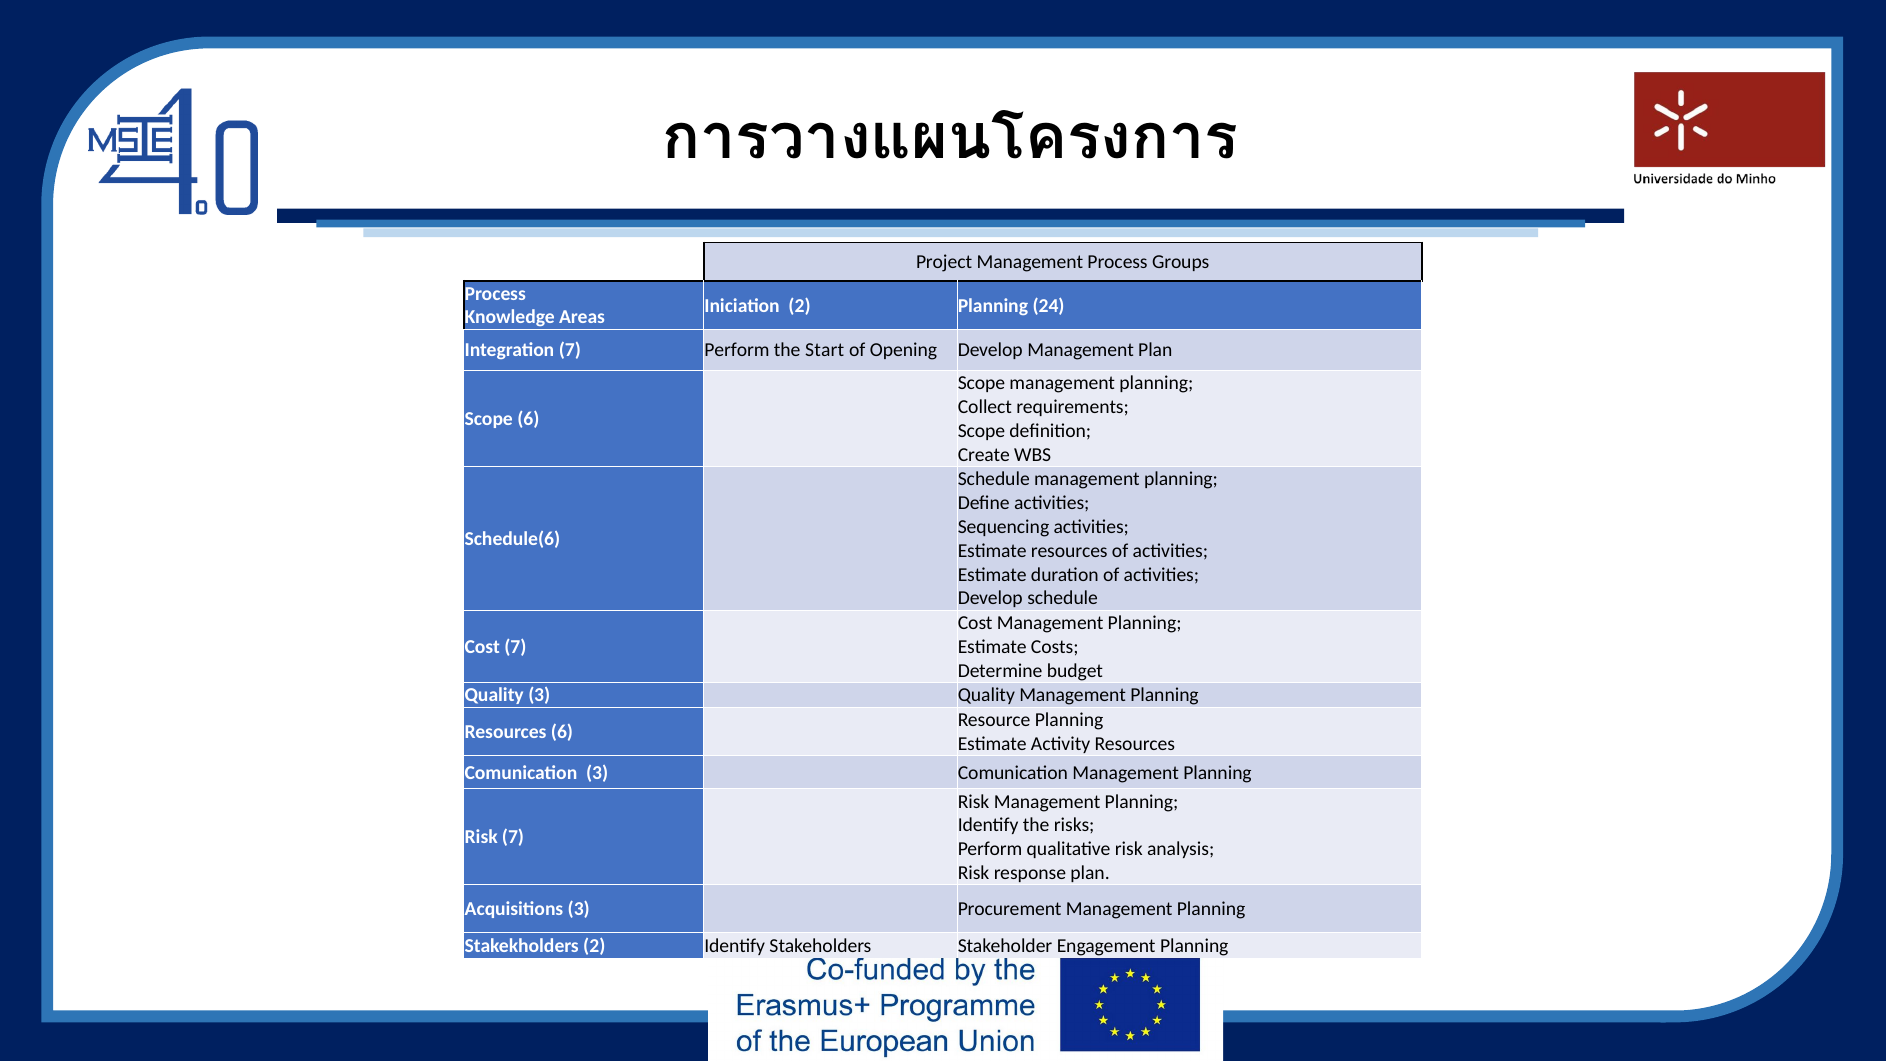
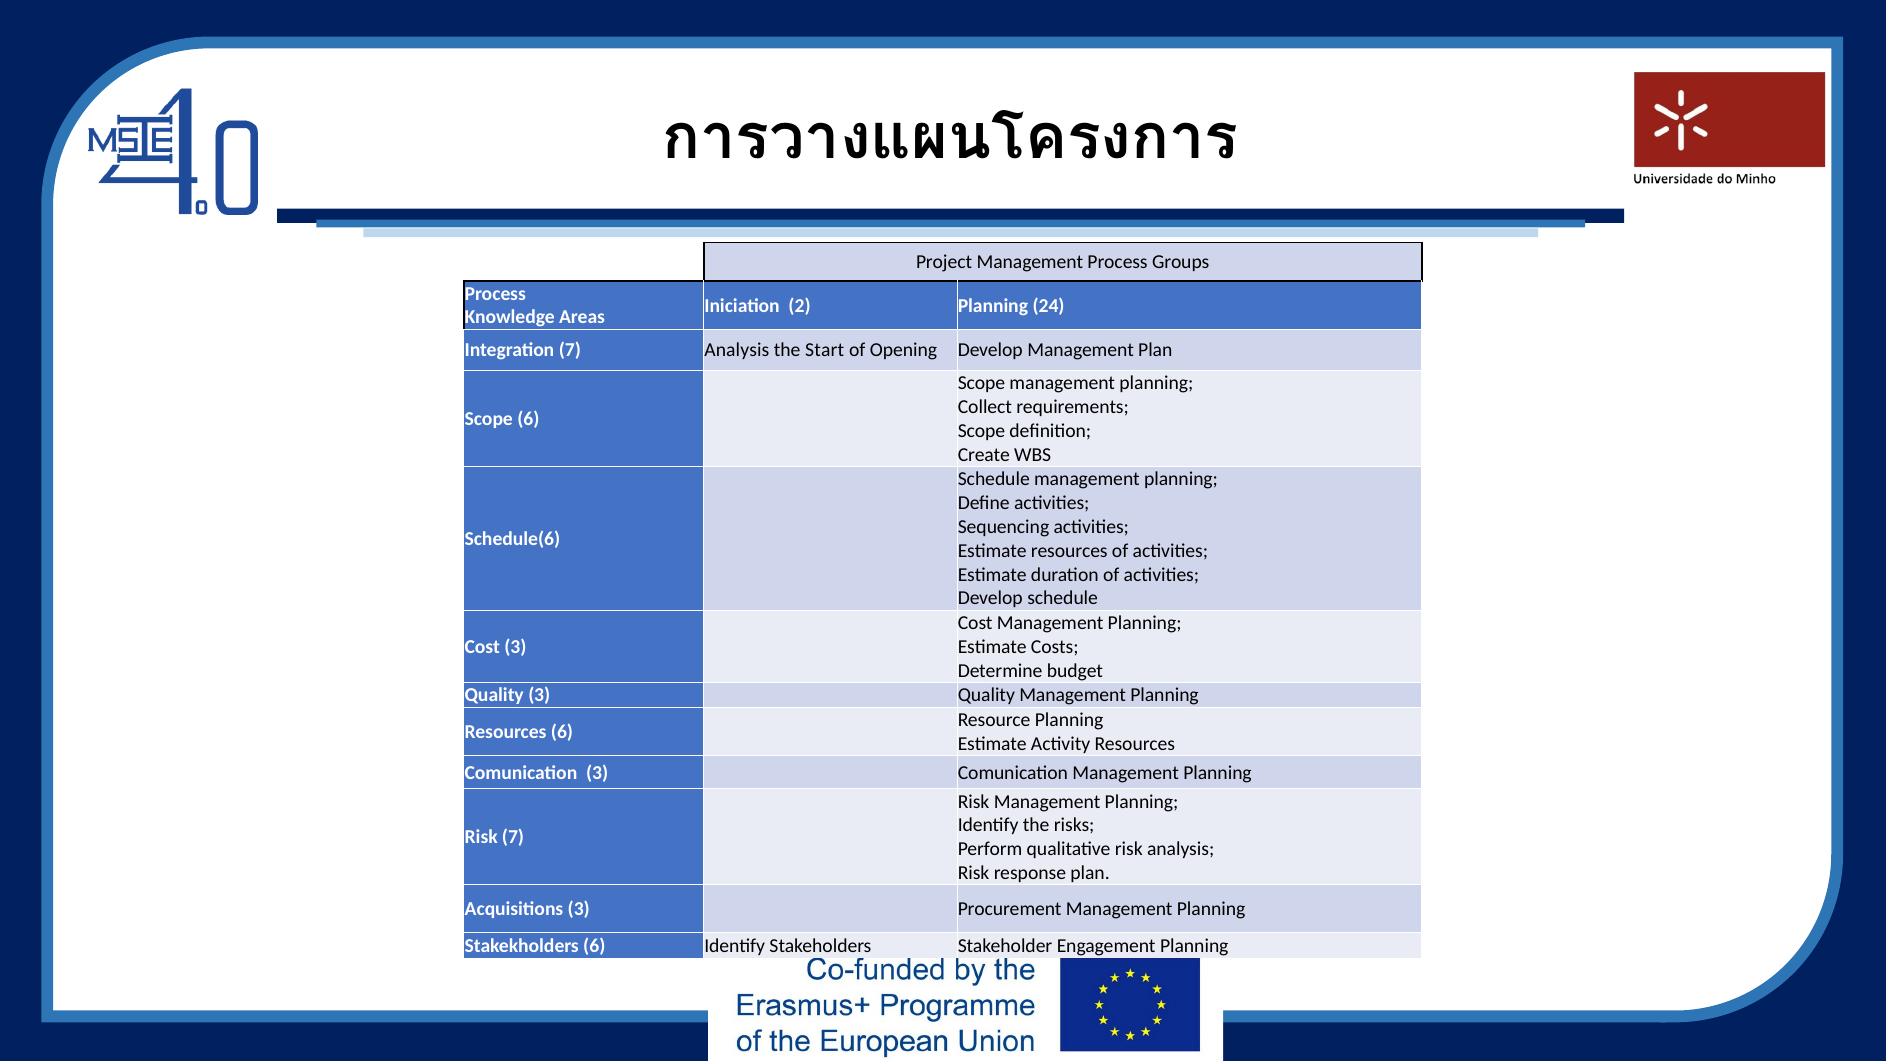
7 Perform: Perform -> Analysis (737, 350)
Cost 7: 7 -> 3 (515, 647)
Stakekholders 2: 2 -> 6 (594, 946)
